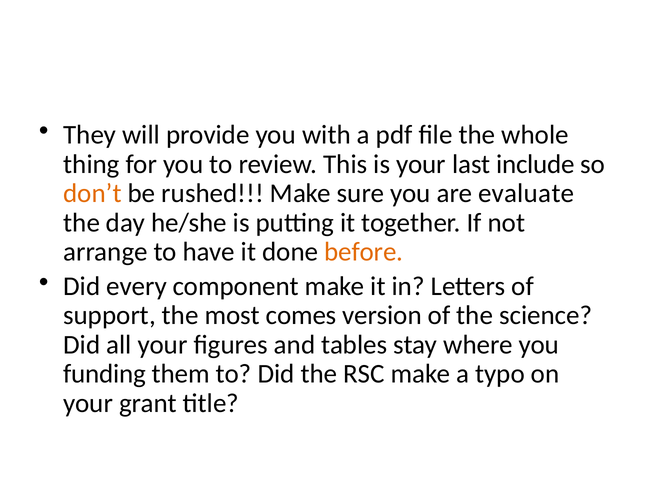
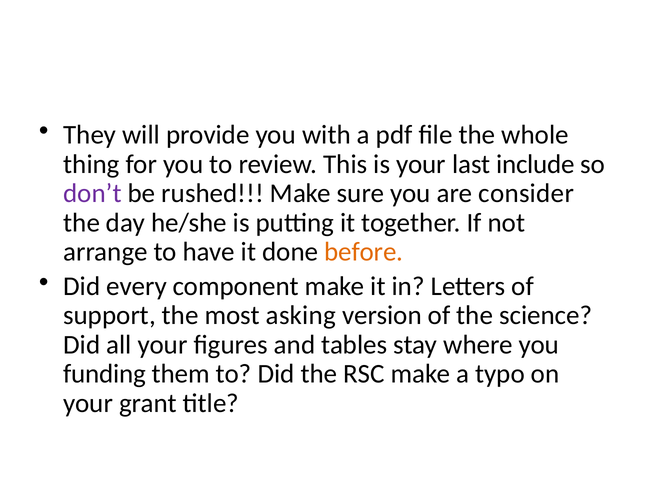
don’t colour: orange -> purple (92, 193)
evaluate: evaluate -> consider (526, 193)
comes: comes -> asking (301, 315)
